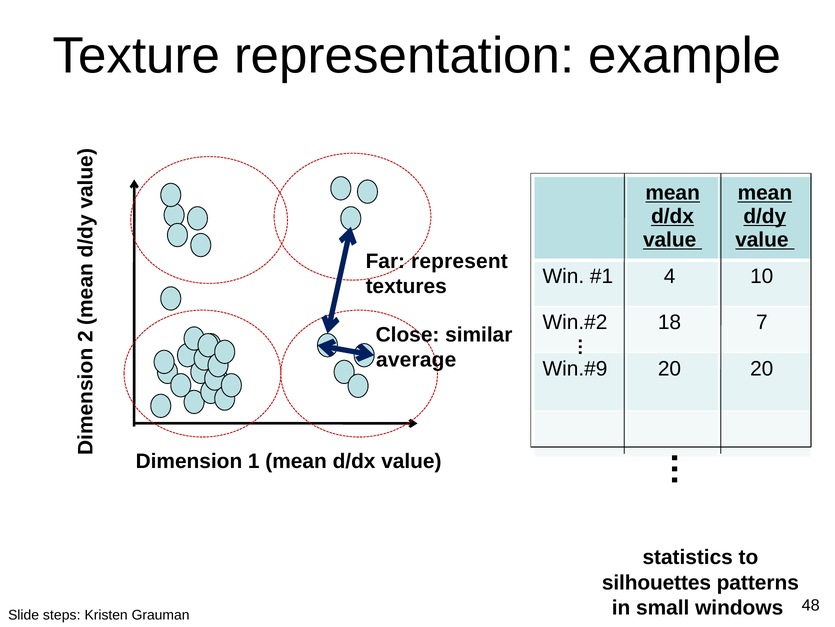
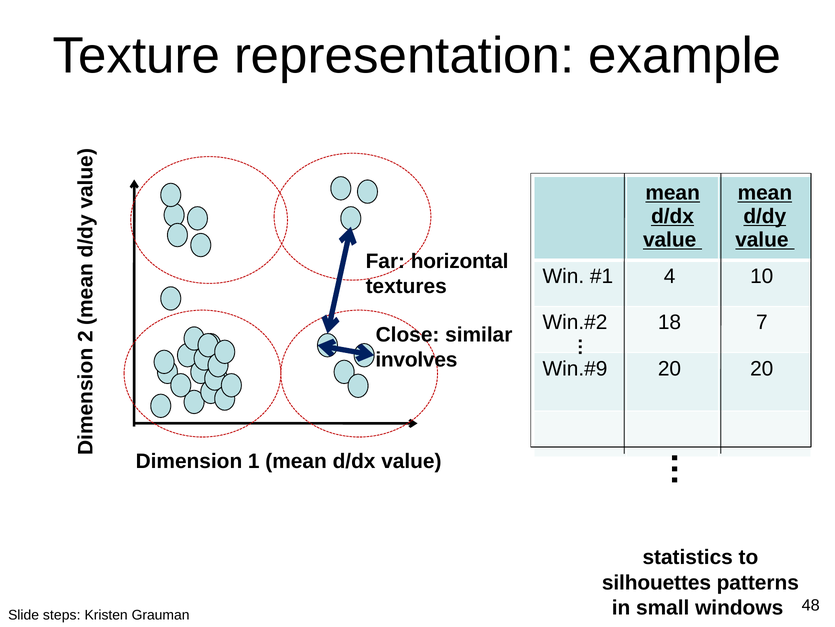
represent: represent -> horizontal (460, 261)
average: average -> involves (416, 360)
